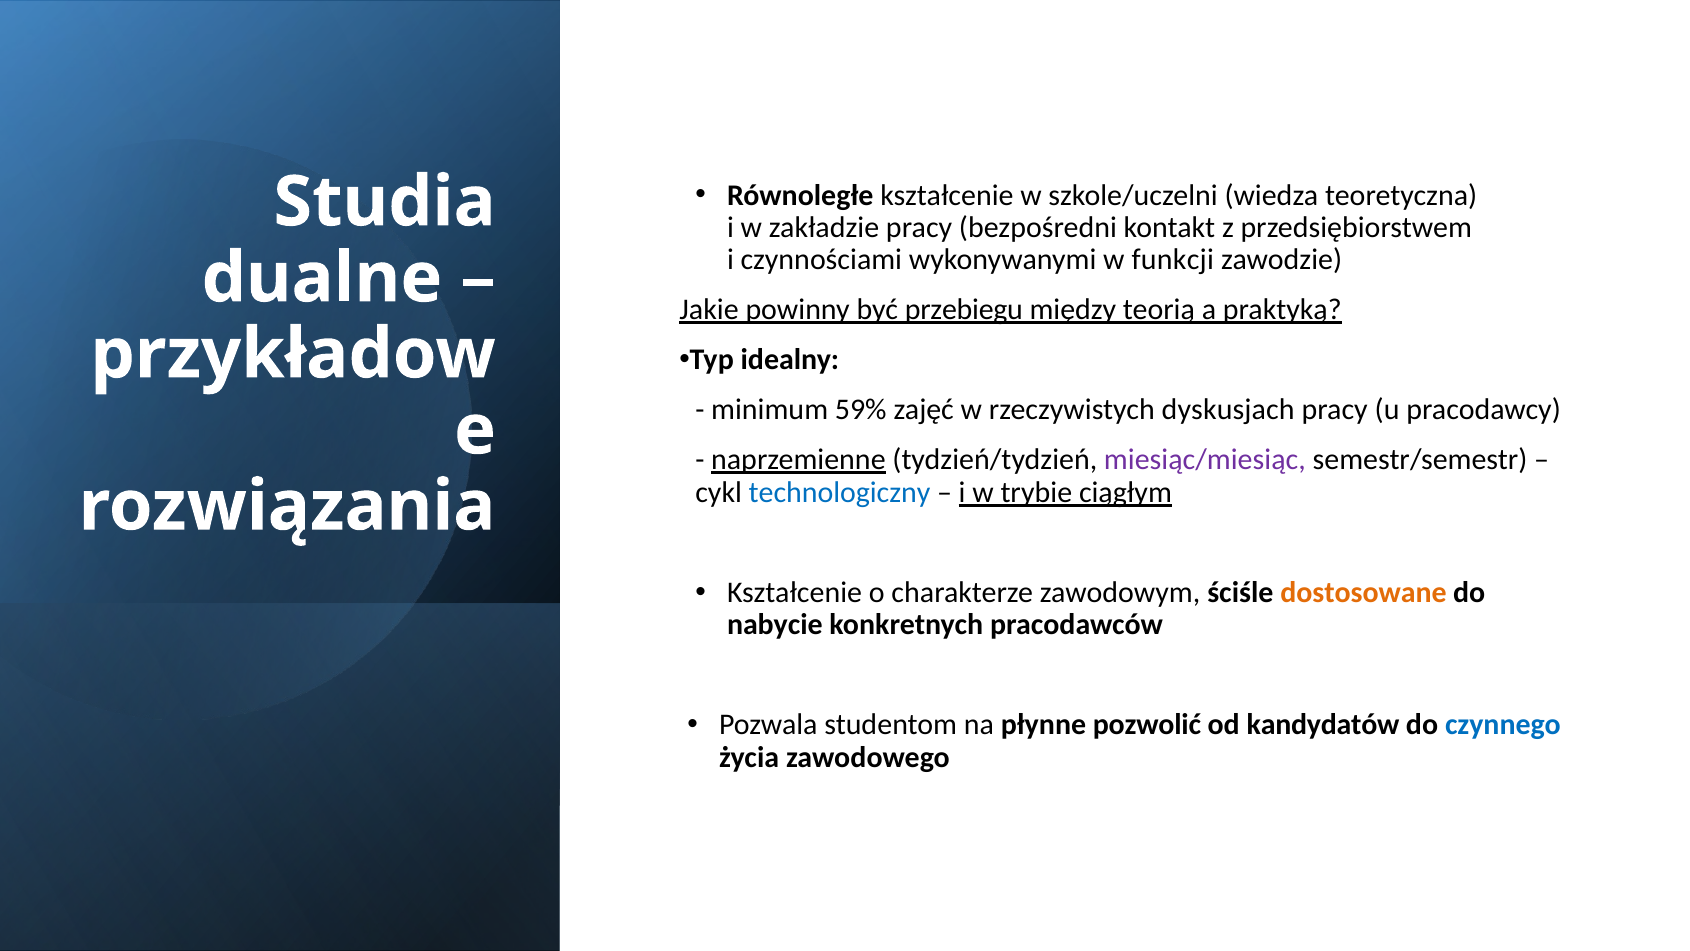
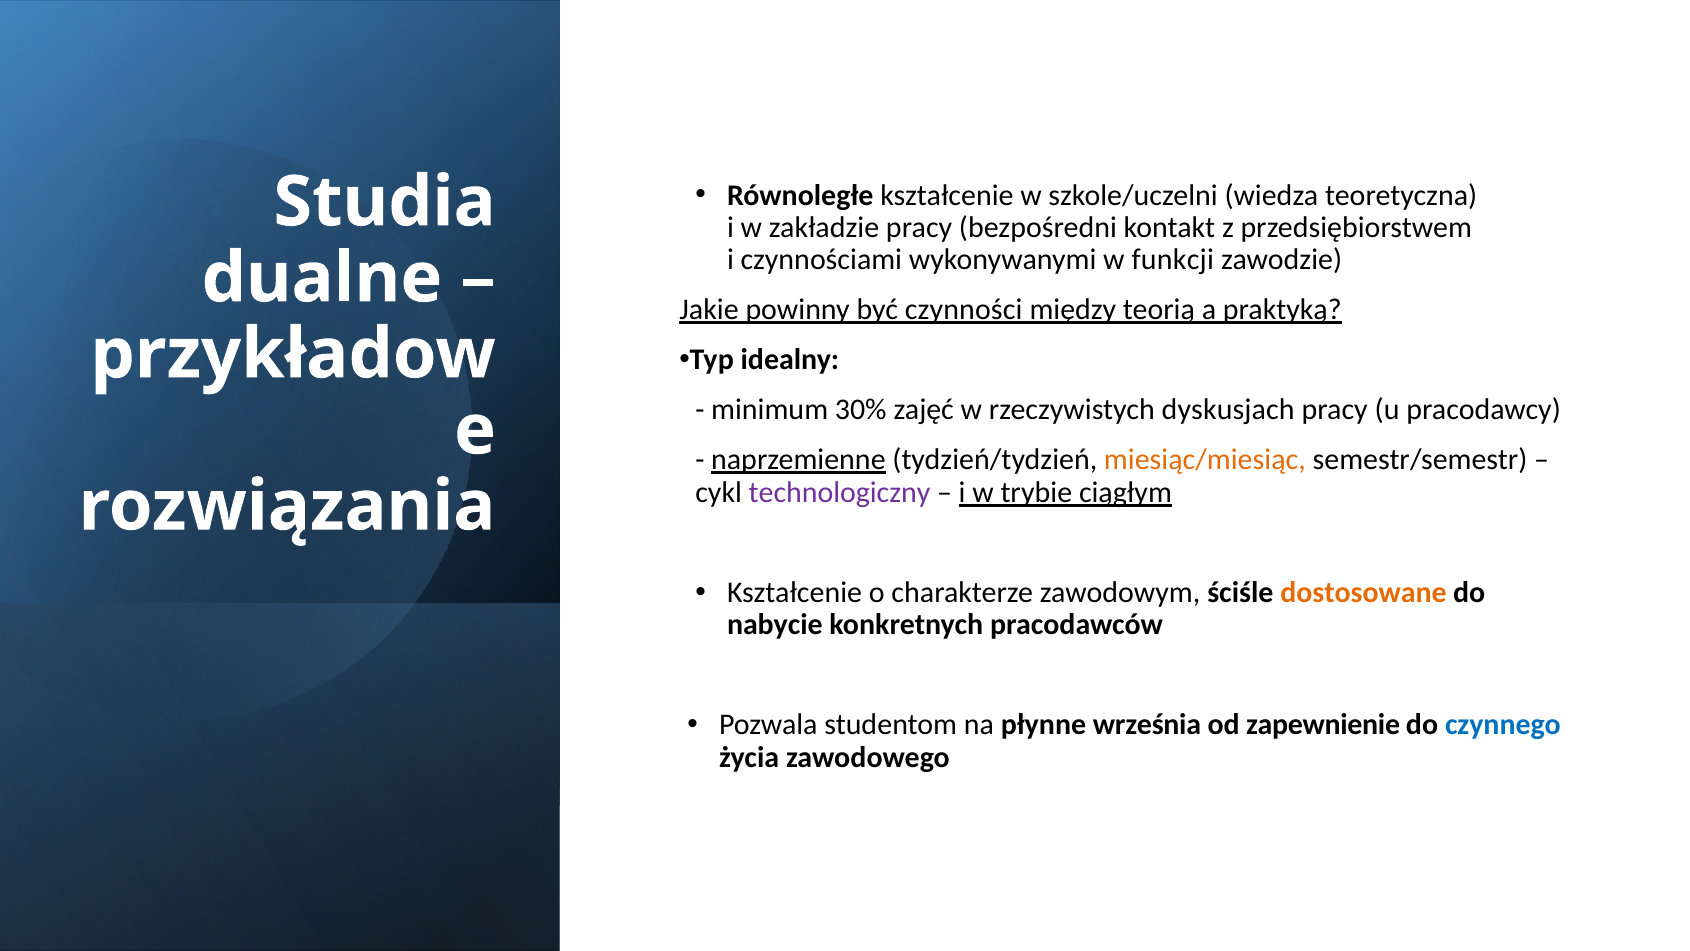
przebiegu: przebiegu -> czynności (964, 310)
59%: 59% -> 30% (861, 410)
miesiąc/miesiąc colour: purple -> orange (1205, 460)
technologiczny colour: blue -> purple (840, 492)
pozwolić: pozwolić -> września (1147, 725)
kandydatów: kandydatów -> zapewnienie (1323, 725)
